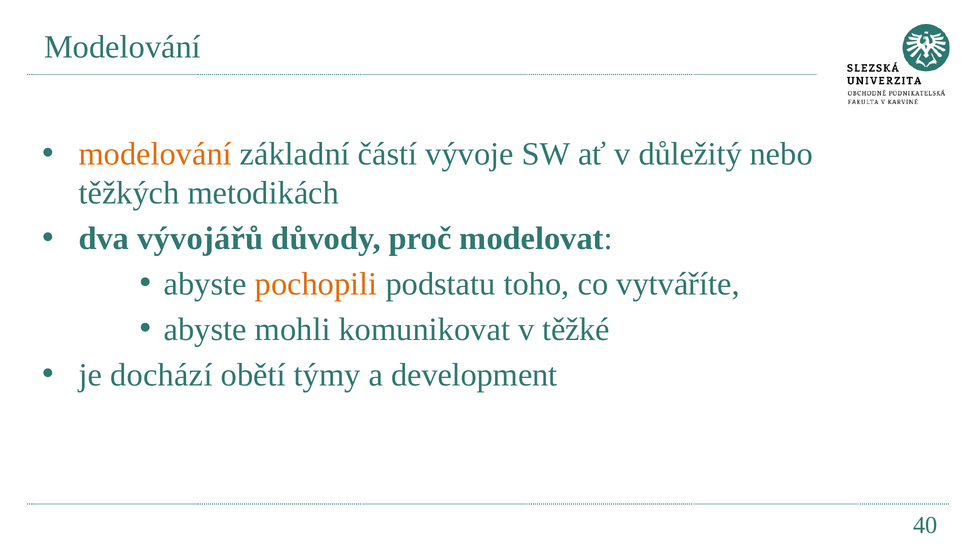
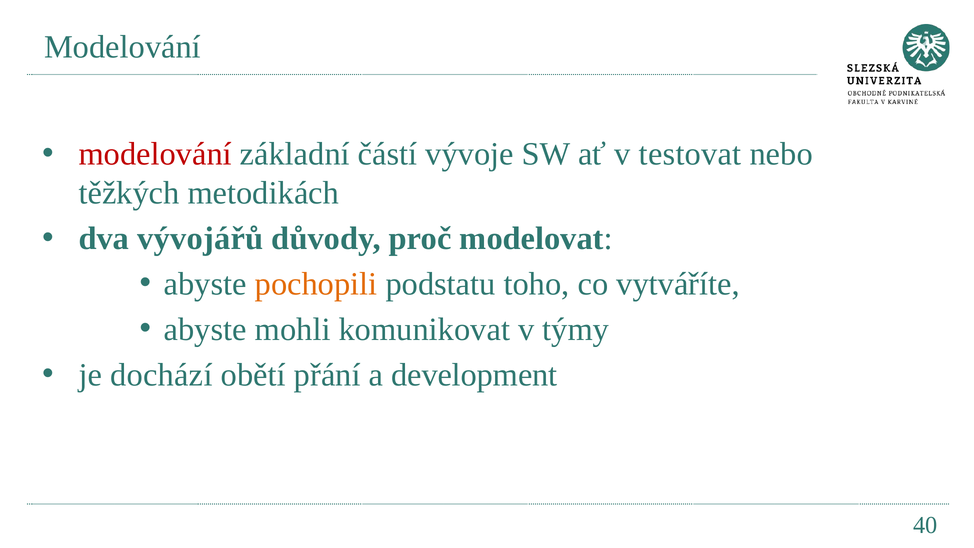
modelování colour: orange -> red (155, 154)
důležitý: důležitý -> testovat (690, 154)
těžké: těžké -> týmy (576, 329)
týmy: týmy -> přání (327, 375)
